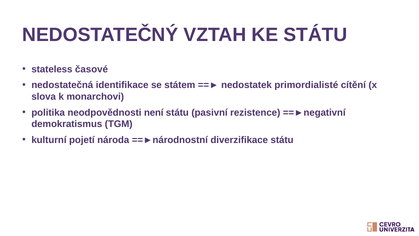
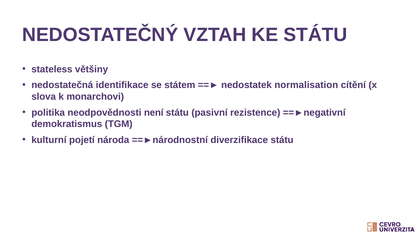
časové: časové -> většiny (92, 69)
primordialisté: primordialisté -> normalisation (306, 85)
